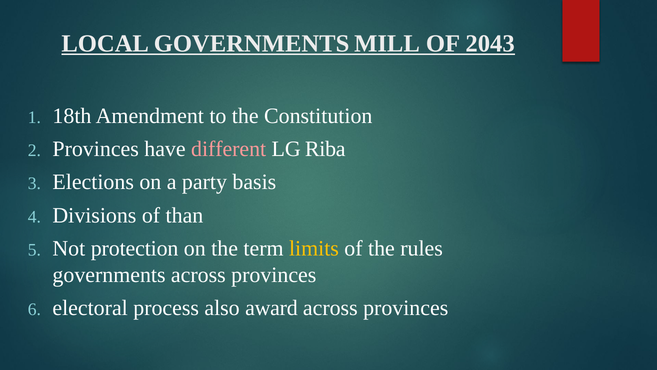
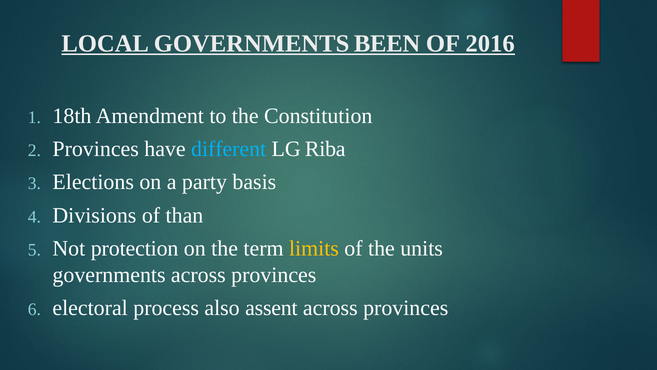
MILL: MILL -> BEEN (387, 43)
2043: 2043 -> 2016 (490, 43)
different colour: pink -> light blue (229, 149)
rules: rules -> units (422, 248)
award: award -> assent (271, 308)
